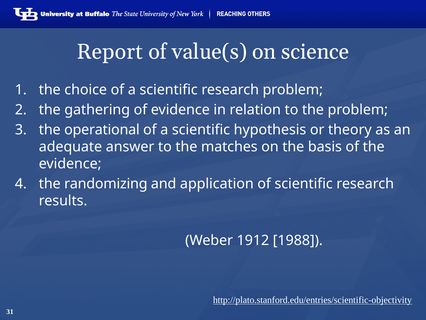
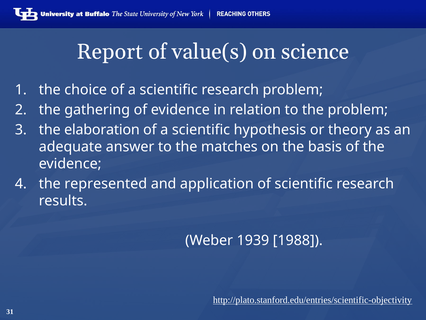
operational: operational -> elaboration (102, 129)
randomizing: randomizing -> represented (106, 183)
1912: 1912 -> 1939 (253, 240)
